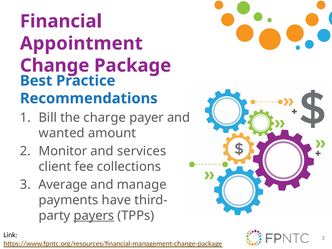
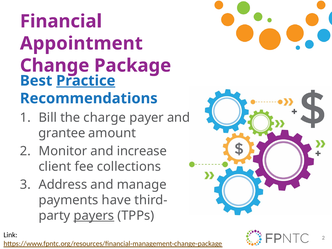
Practice underline: none -> present (86, 81)
wanted: wanted -> grantee (62, 133)
services: services -> increase (142, 151)
Average: Average -> Address (63, 185)
